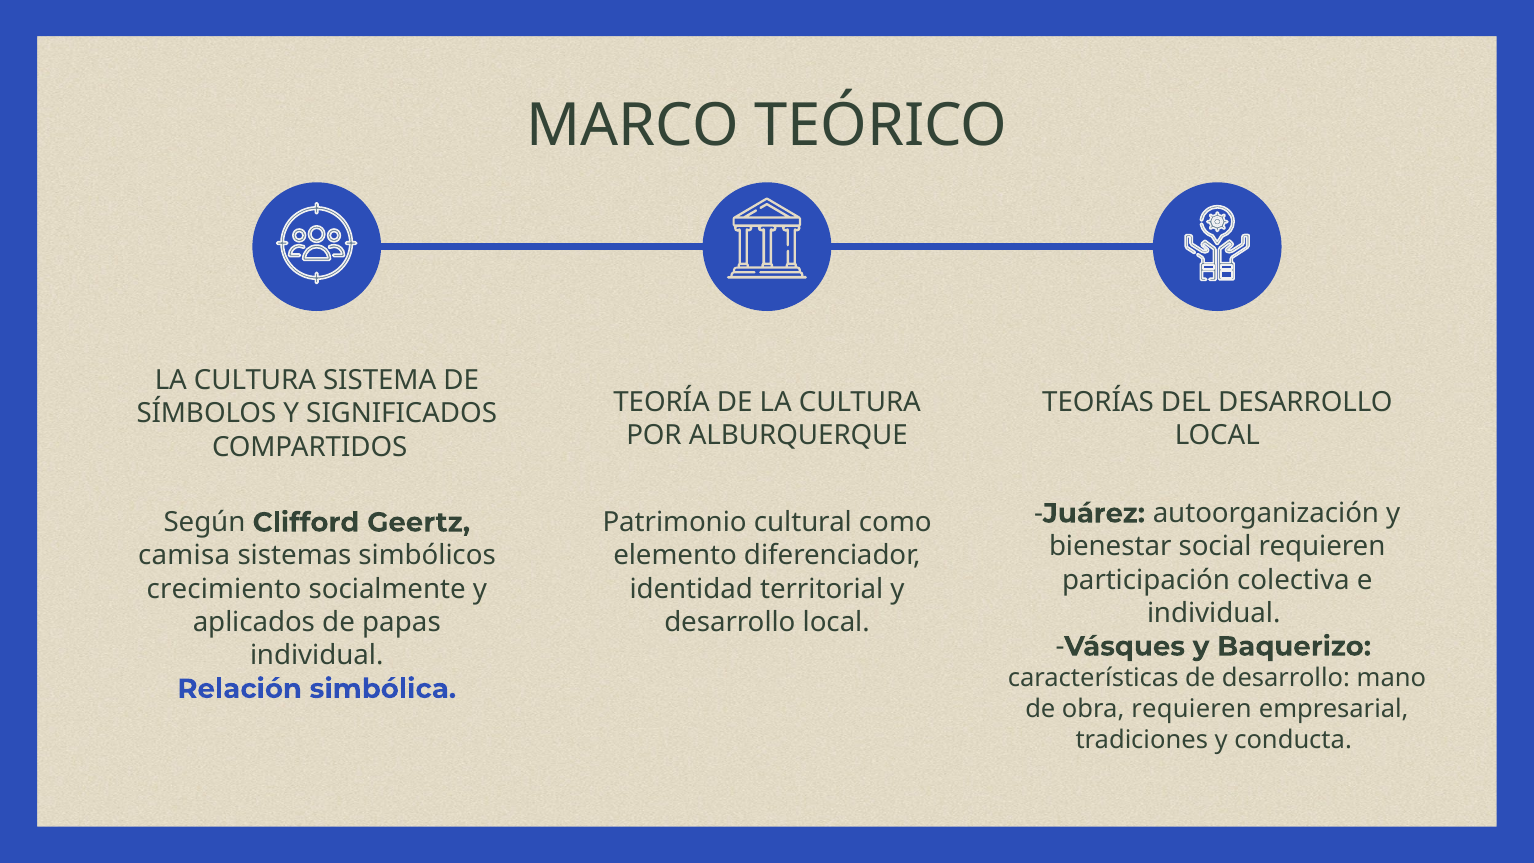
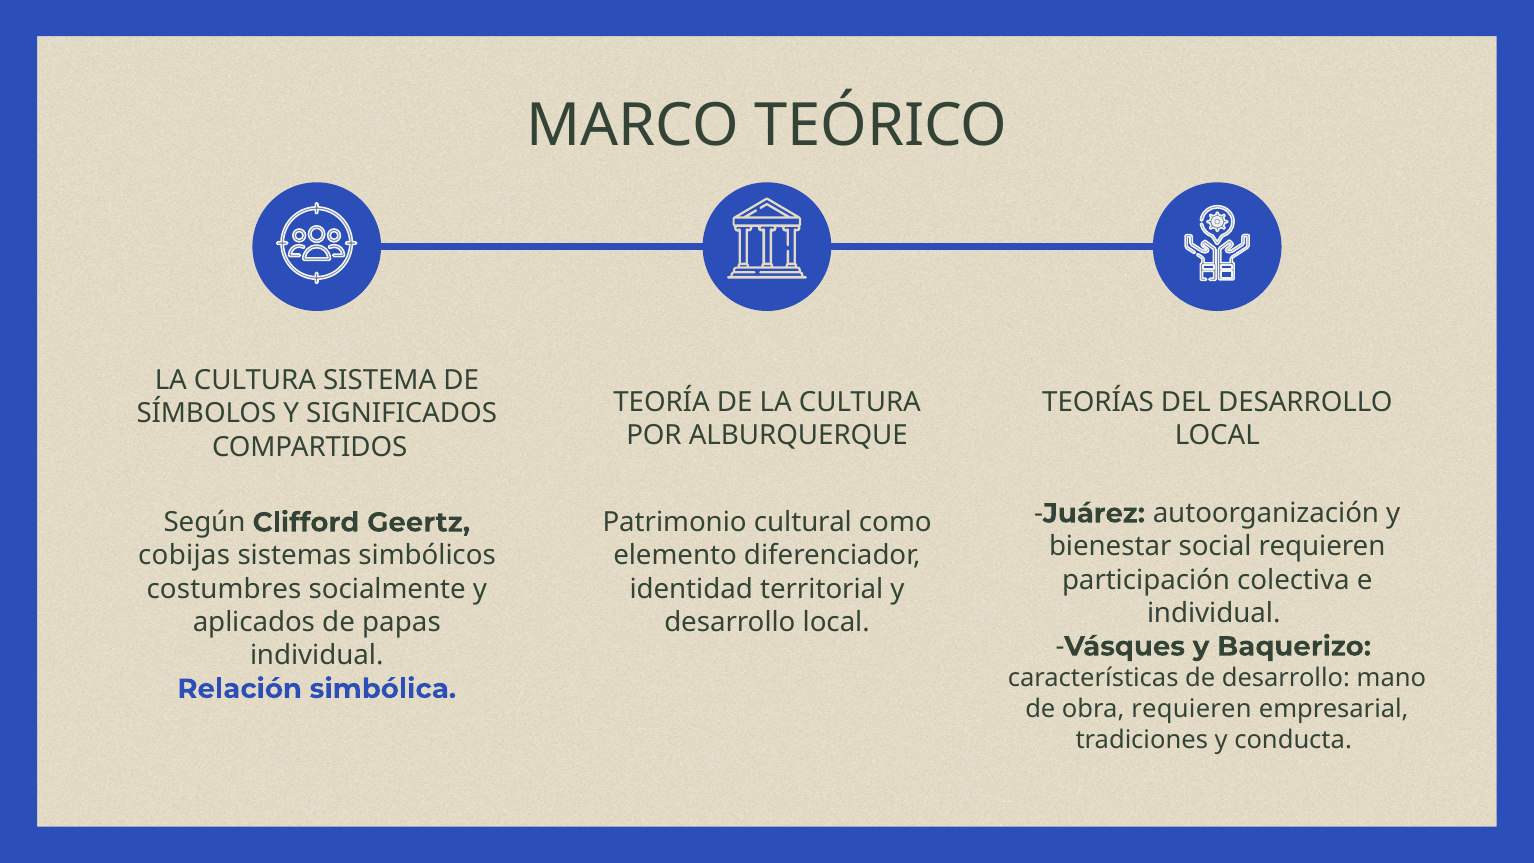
camisa: camisa -> cobijas (184, 556)
crecimiento: crecimiento -> costumbres (224, 589)
